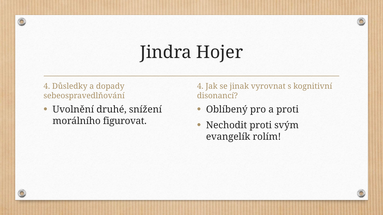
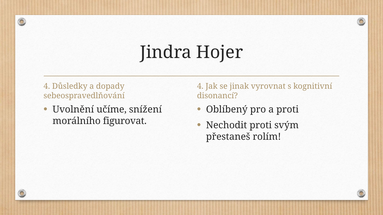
druhé: druhé -> učíme (112, 110)
evangelík: evangelík -> přestaneš (228, 137)
